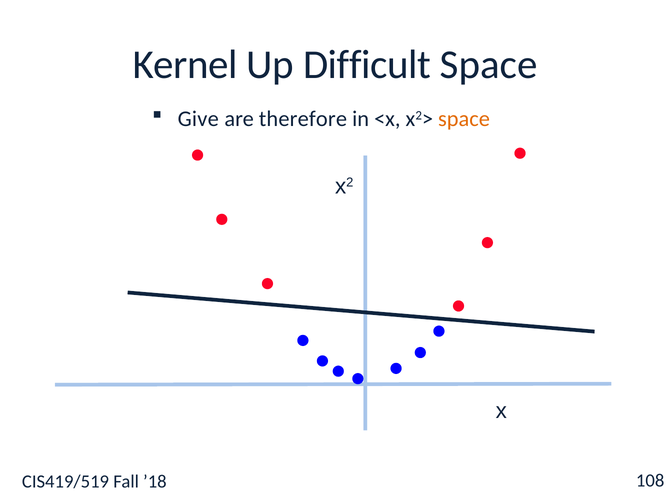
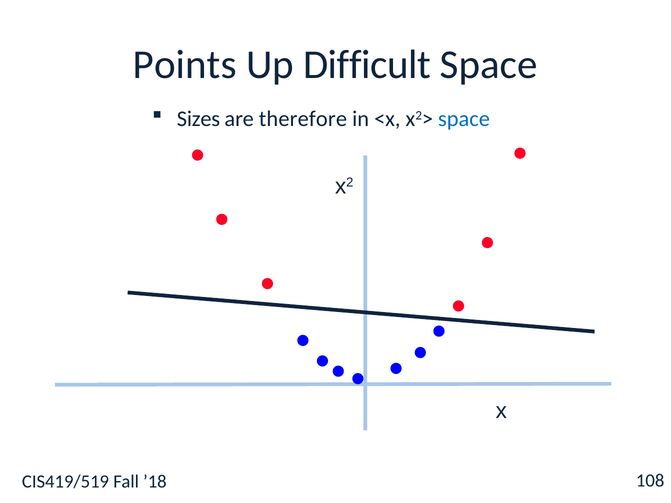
Kernel: Kernel -> Points (185, 65)
Give: Give -> Sizes (198, 119)
space colour: orange -> blue (464, 119)
